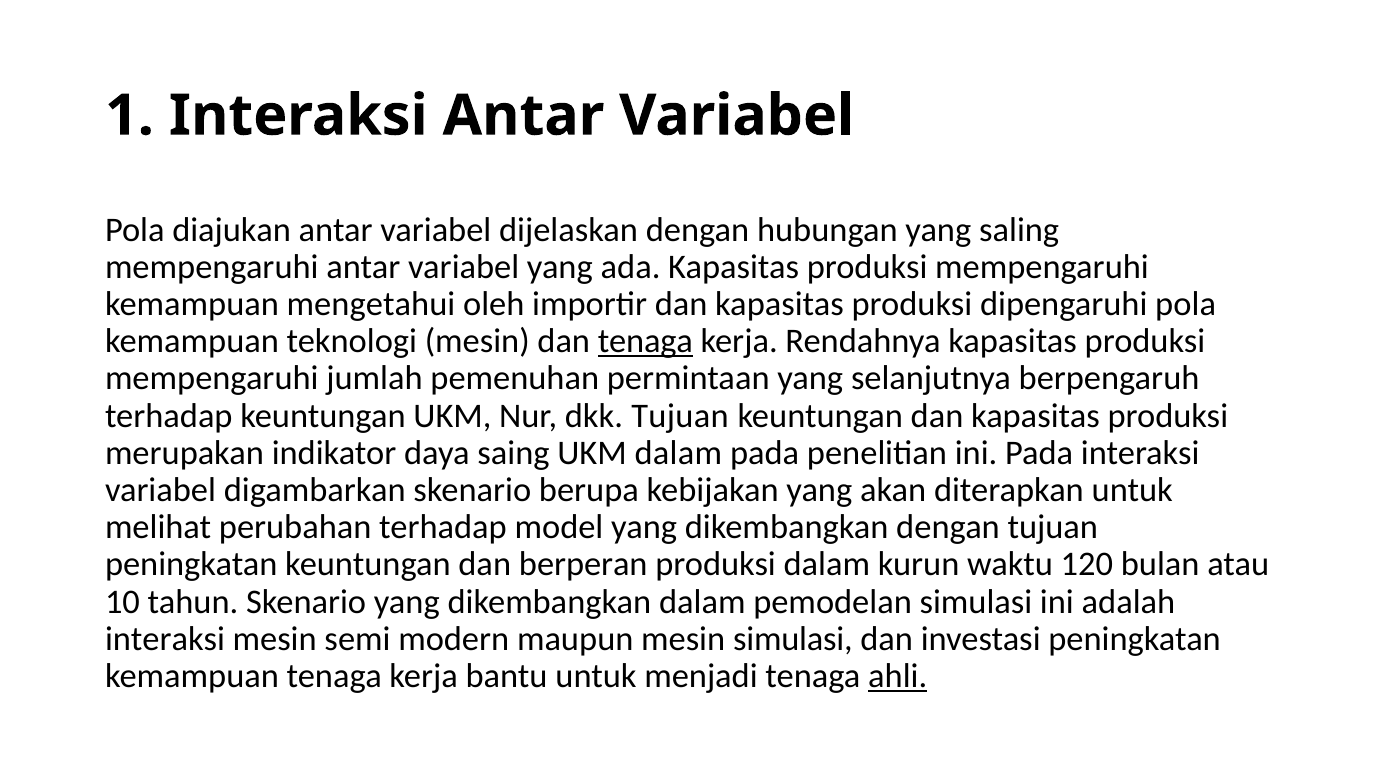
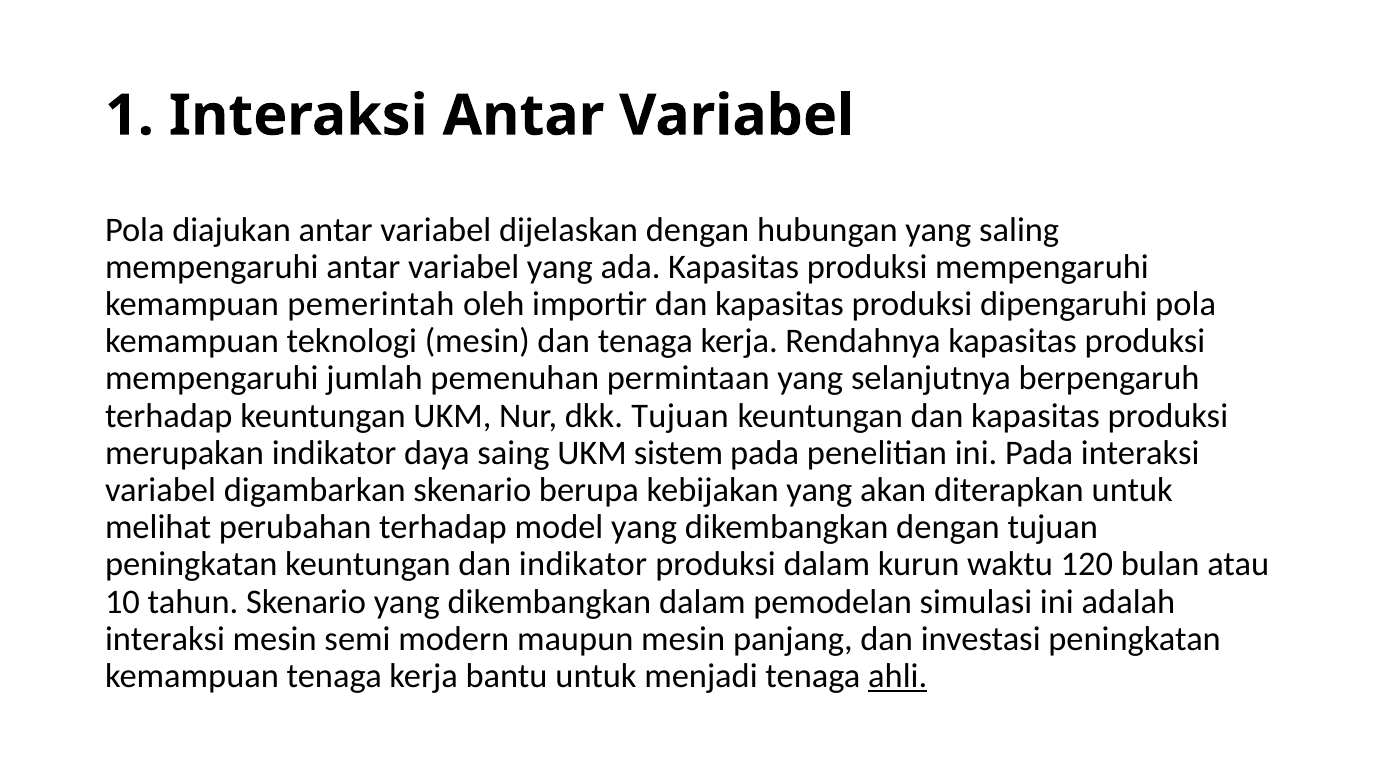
mengetahui: mengetahui -> pemerintah (371, 304)
tenaga underline: present -> none (645, 341)
UKM dalam: dalam -> sistem (679, 453)
dan berperan: berperan -> indikator (583, 565)
mesin simulasi: simulasi -> panjang (793, 639)
